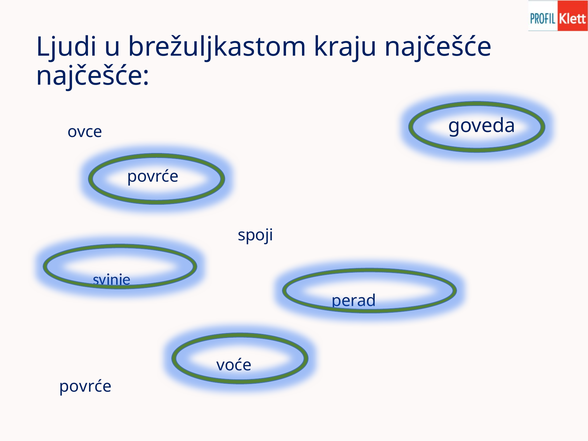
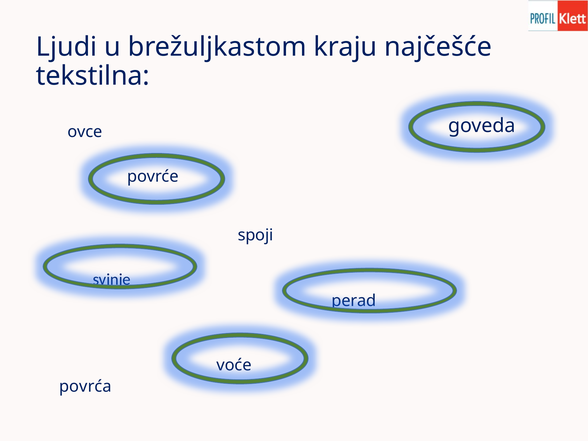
najčešće: najčešće -> tekstilna (93, 76)
povrće: povrće -> povrća (85, 386)
